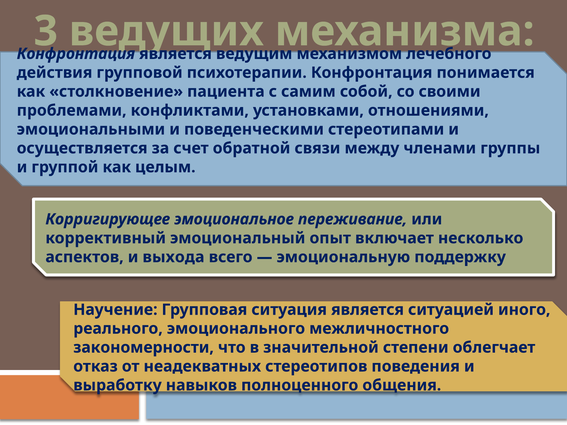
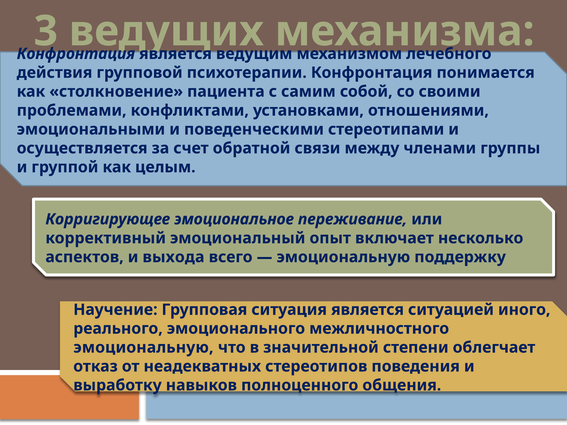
закономерности: закономерности -> эмоциональную (143, 348)
